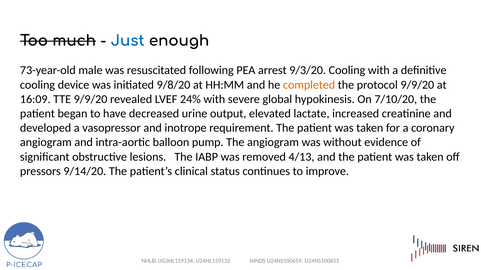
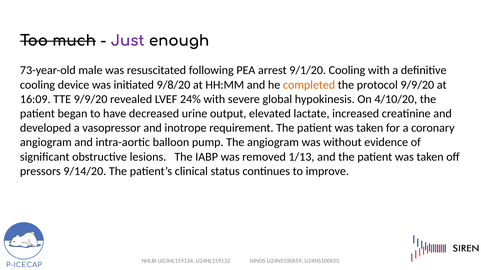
Just colour: blue -> purple (128, 41)
9/3/20: 9/3/20 -> 9/1/20 (308, 70)
7/10/20: 7/10/20 -> 4/10/20 (396, 99)
4/13: 4/13 -> 1/13 (302, 157)
